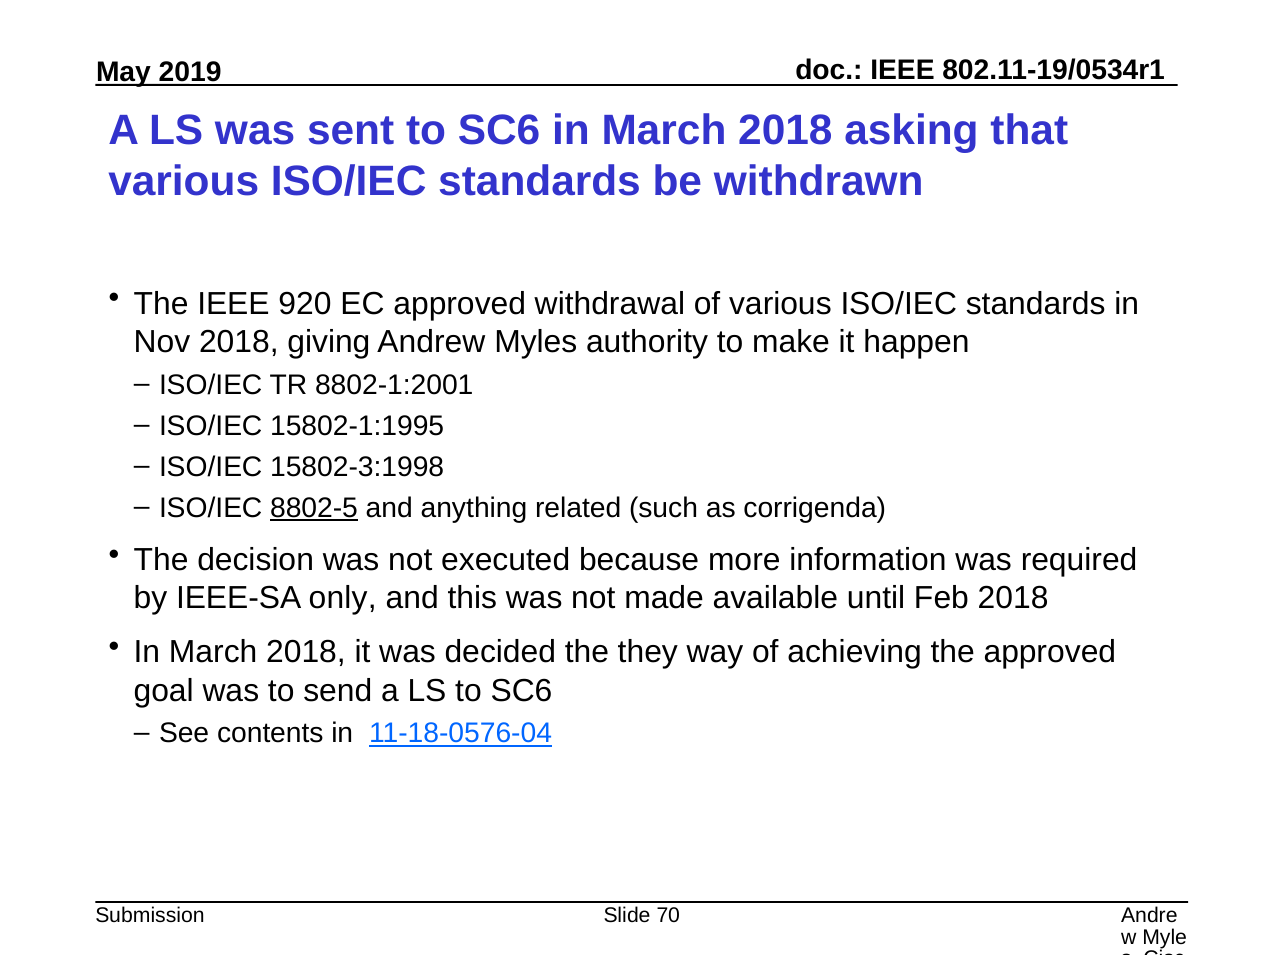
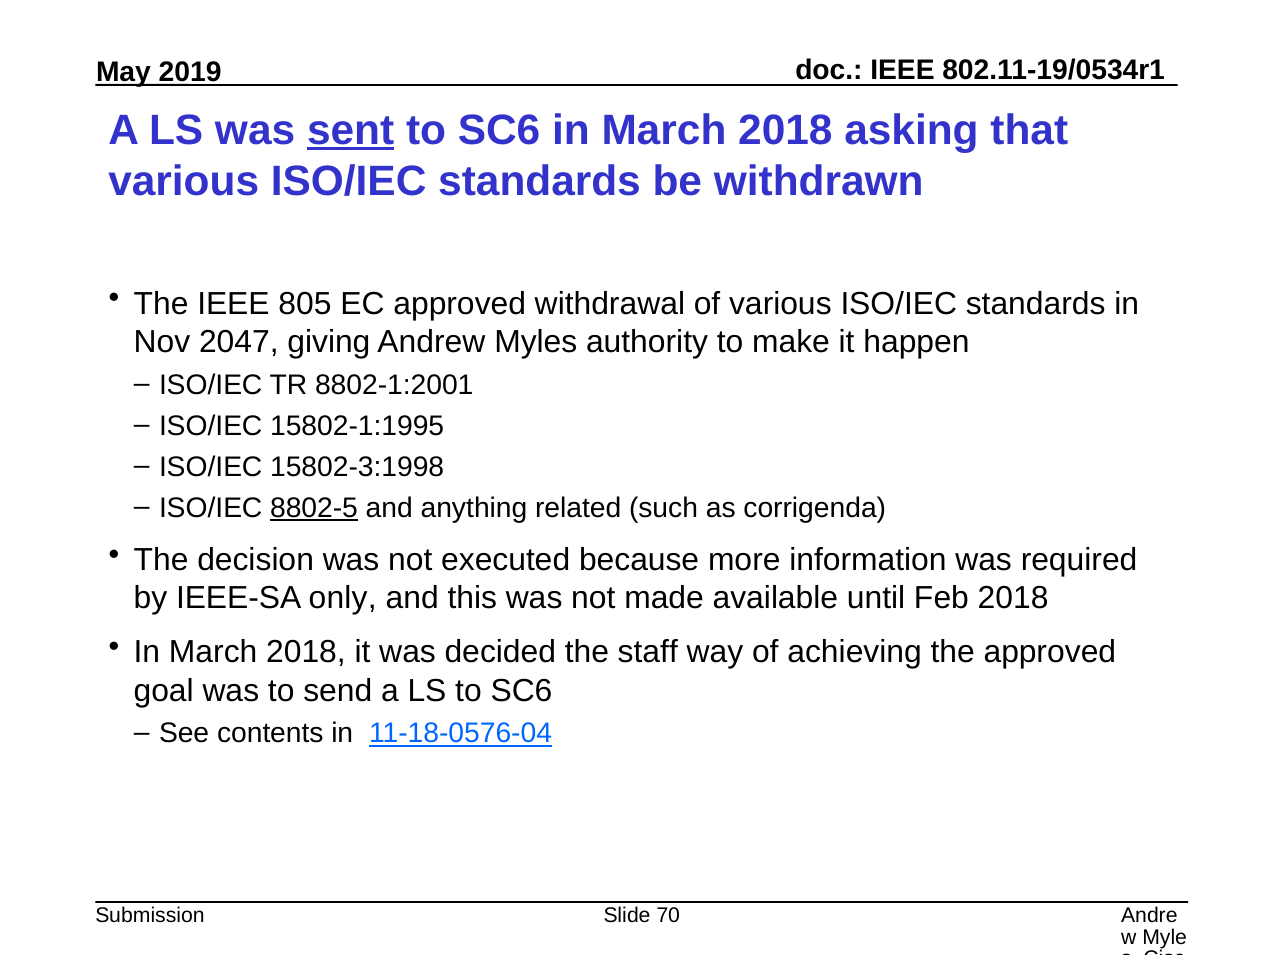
sent underline: none -> present (351, 130)
920: 920 -> 805 (305, 304)
Nov 2018: 2018 -> 2047 (239, 342)
they: they -> staff (648, 652)
